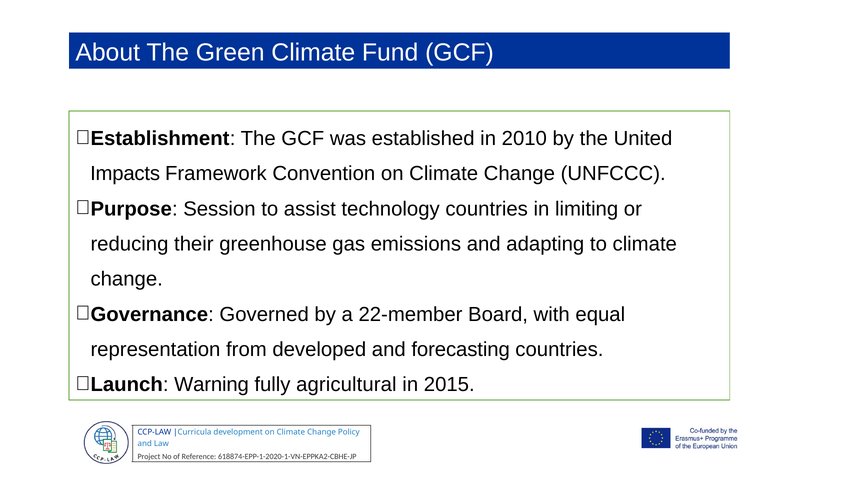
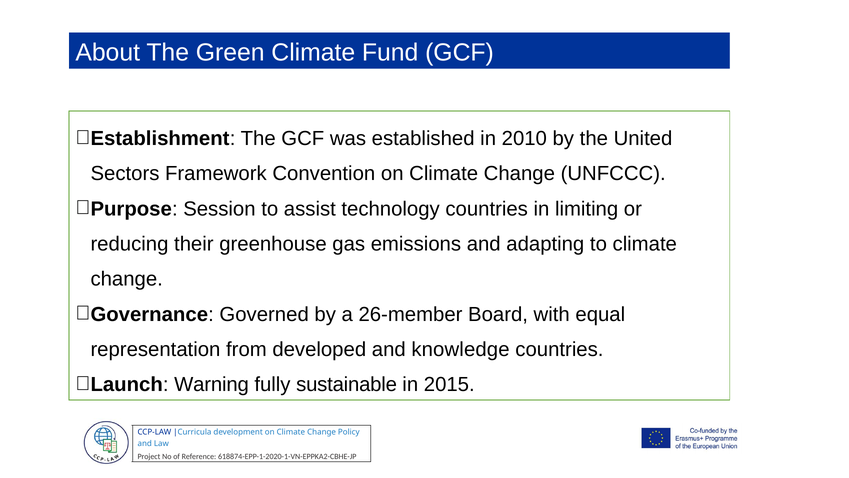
Impacts: Impacts -> Sectors (125, 174)
22-member: 22-member -> 26-member (410, 314)
forecasting: forecasting -> knowledge (460, 349)
agricultural: agricultural -> sustainable (347, 384)
